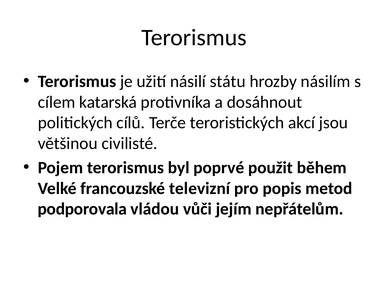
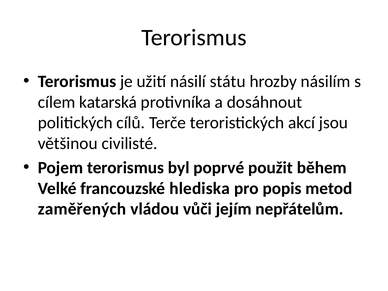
televizní: televizní -> hlediska (200, 188)
podporovala: podporovala -> zaměřených (82, 209)
